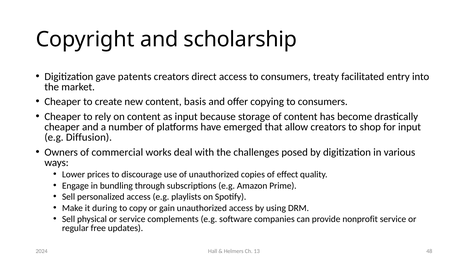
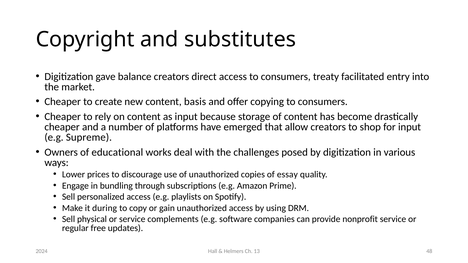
scholarship: scholarship -> substitutes (240, 39)
patents: patents -> balance (135, 77)
Diffusion: Diffusion -> Supreme (89, 137)
commercial: commercial -> educational (117, 152)
effect: effect -> essay (287, 175)
